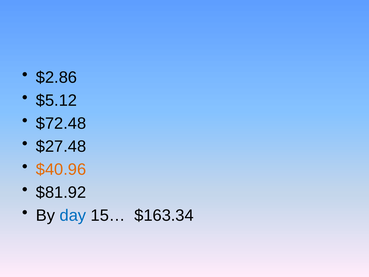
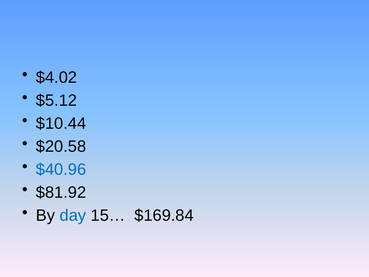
$2.86: $2.86 -> $4.02 (57, 77)
$72.48: $72.48 -> $10.44 (61, 123)
$27.48: $27.48 -> $20.58 (61, 146)
$40.96 colour: orange -> blue (61, 169)
$163.34: $163.34 -> $169.84 (164, 215)
